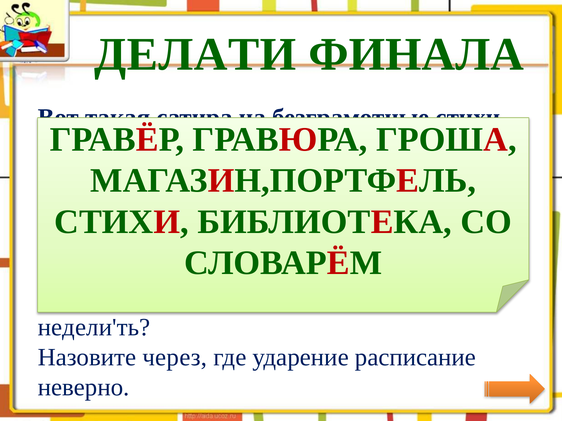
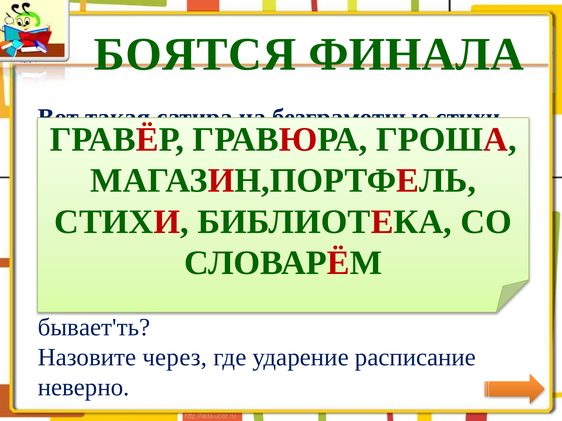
ДЕЛАТИ: ДЕЛАТИ -> БОЯТСЯ (195, 54)
недели'ть: недели'ть -> бывает'ть (94, 328)
